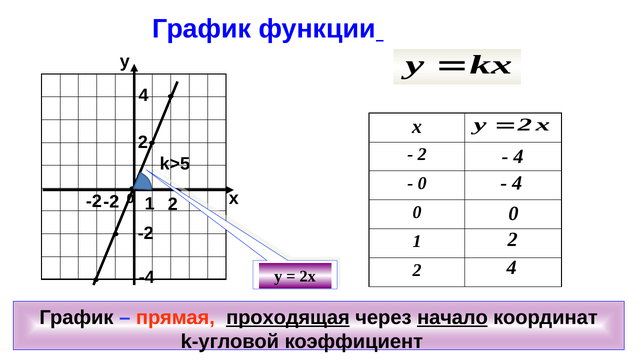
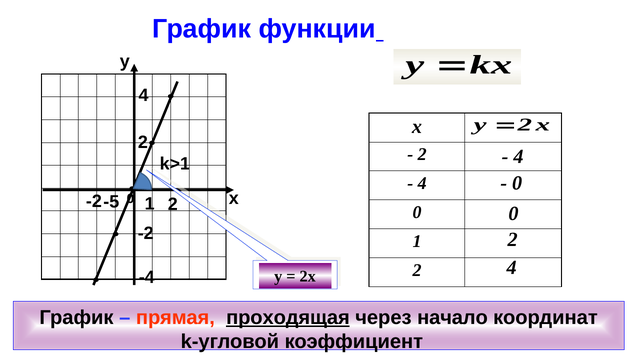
k˃5: k˃5 -> k˃1 (175, 164)
4: 4 -> 0 (517, 183)
0: 0 -> 4 (422, 184)
-2: -2 -> -5 (111, 202)
начало underline: present -> none (452, 318)
